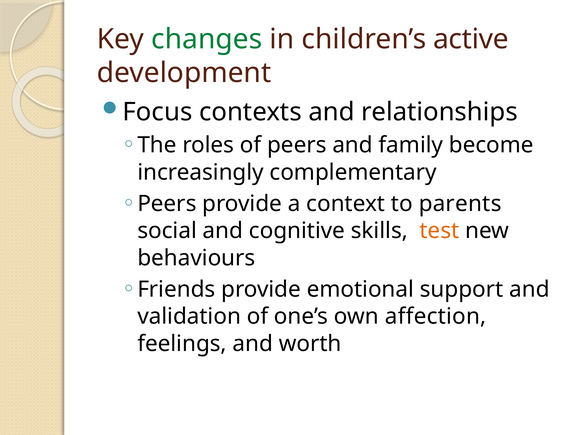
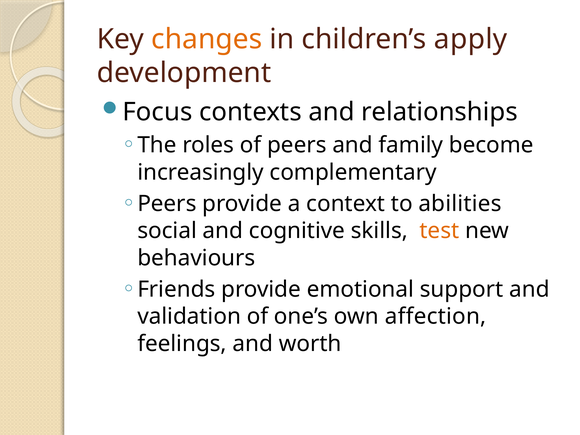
changes colour: green -> orange (207, 39)
active: active -> apply (471, 39)
parents: parents -> abilities (460, 204)
